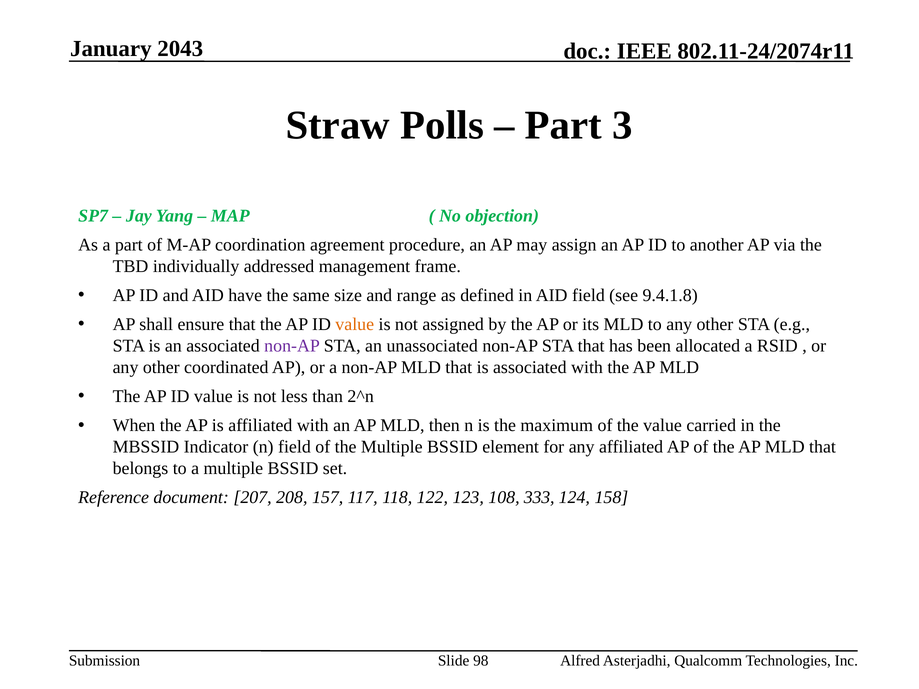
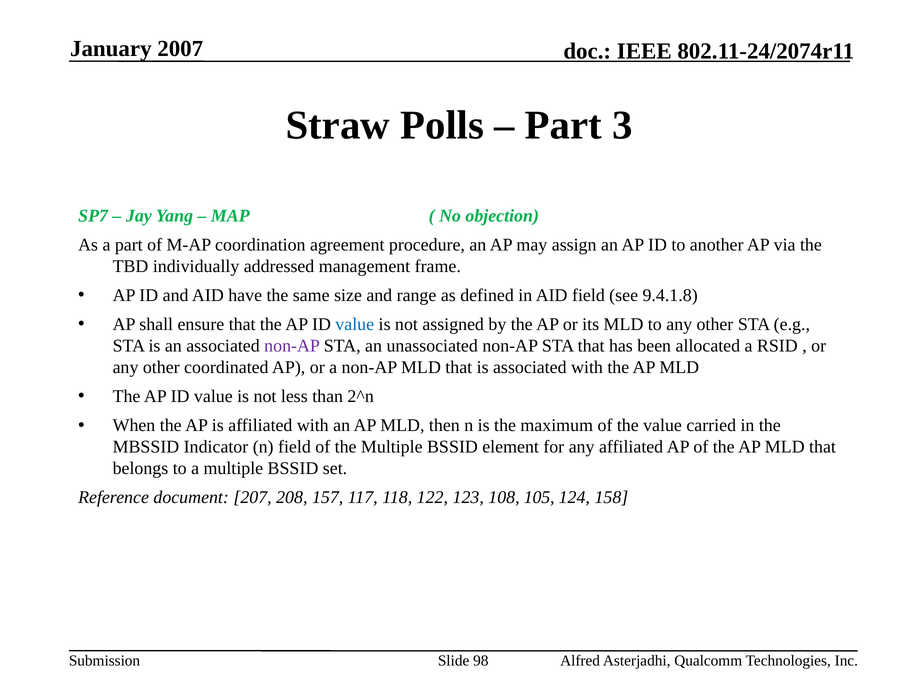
2043: 2043 -> 2007 (180, 49)
value colour: orange -> blue (355, 325)
333: 333 -> 105 (539, 498)
